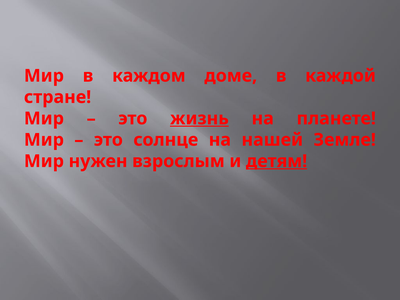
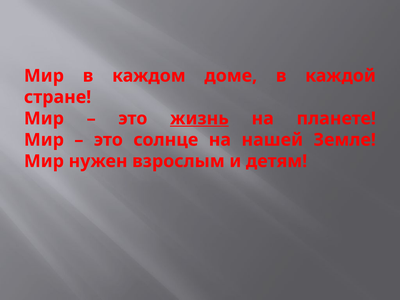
детям underline: present -> none (277, 161)
